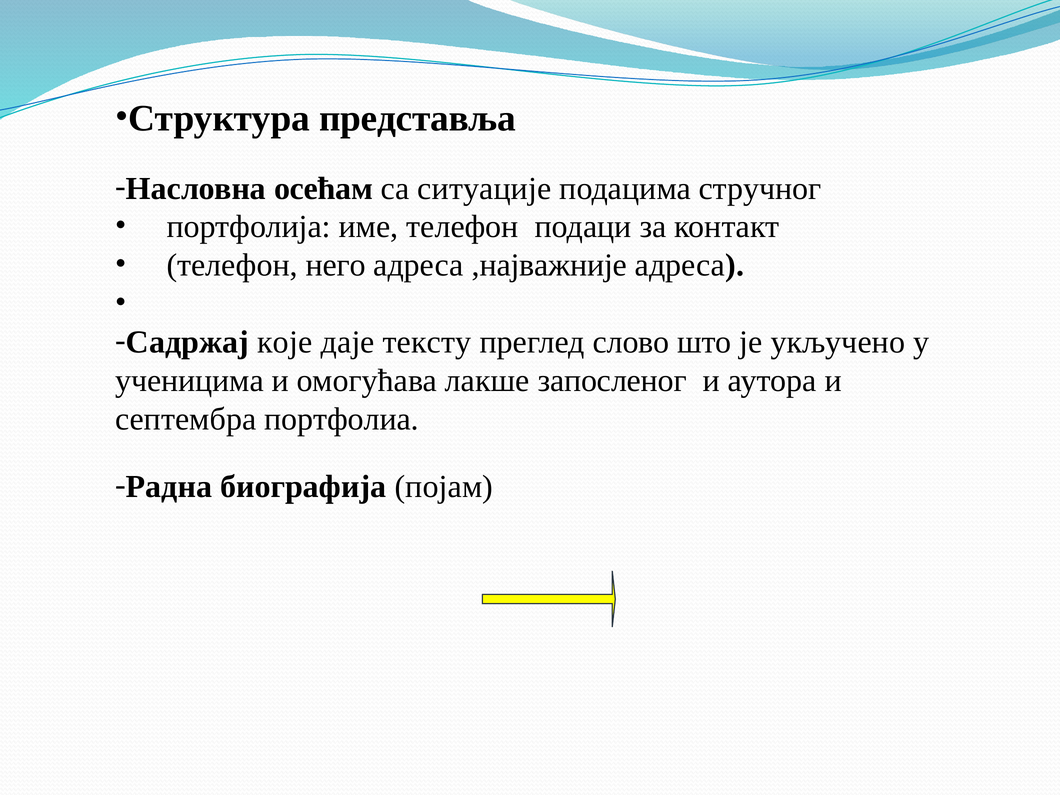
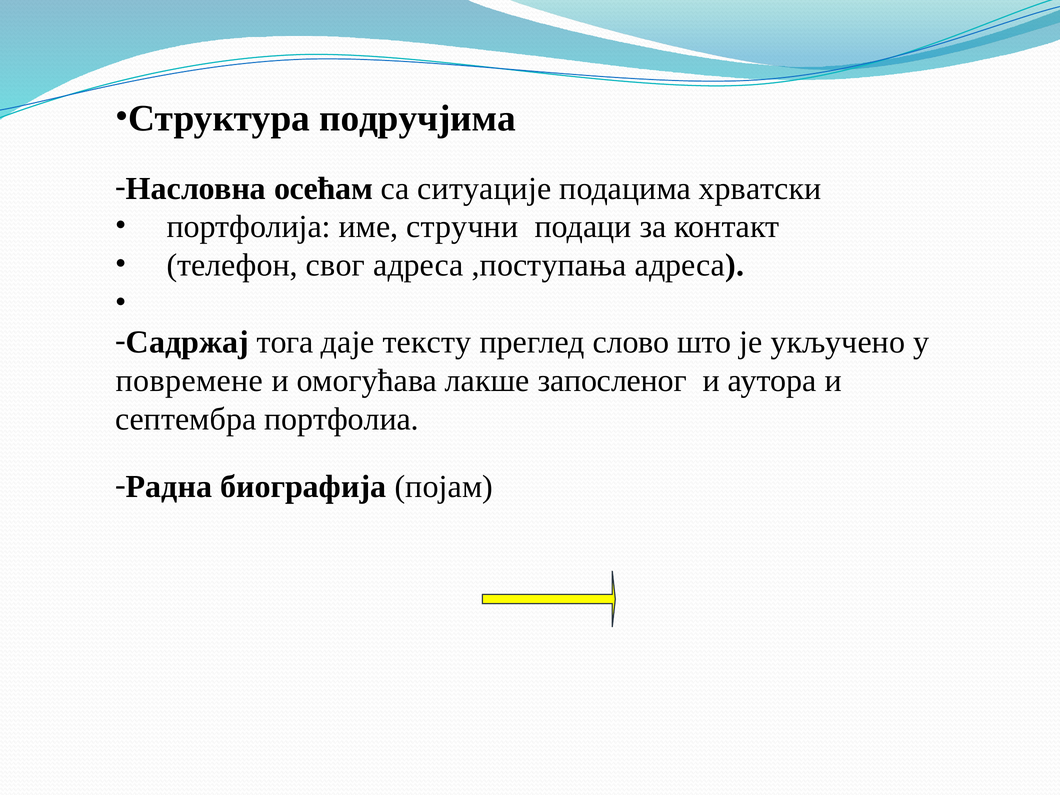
представља: представља -> подручјима (417, 118)
стручног: стручног -> хрватски (760, 188)
име телефон: телефон -> стручни (462, 227)
него: него -> свог (336, 265)
,најважније: ,најважније -> ,поступања (549, 265)
које: које -> тога (285, 342)
ученицима: ученицима -> повремене (189, 381)
